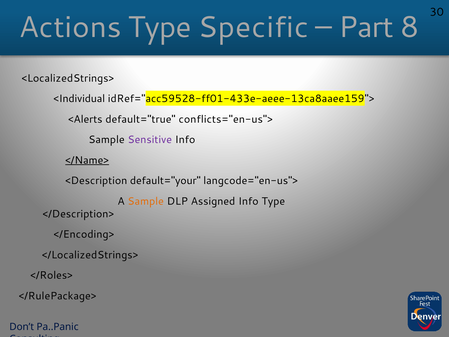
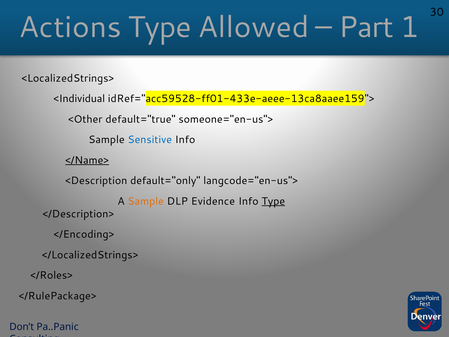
Specific: Specific -> Allowed (253, 27)
8: 8 -> 1 (410, 27)
<Alerts: <Alerts -> <Other (85, 119)
conflicts="en-us">: conflicts="en-us"> -> someone="en-us"> (226, 119)
Sensitive colour: purple -> blue (150, 140)
default="your: default="your -> default="only (165, 181)
Assigned: Assigned -> Evidence (213, 201)
Type underline: none -> present (273, 201)
